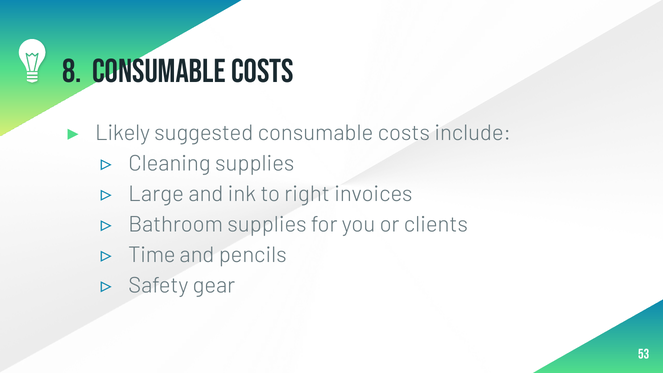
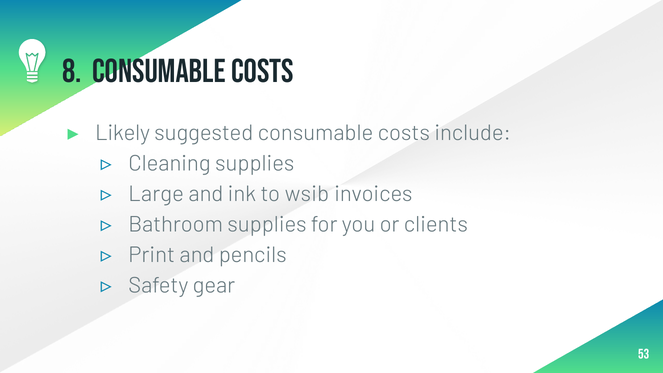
right: right -> wsib (307, 194)
Time: Time -> Print (152, 255)
